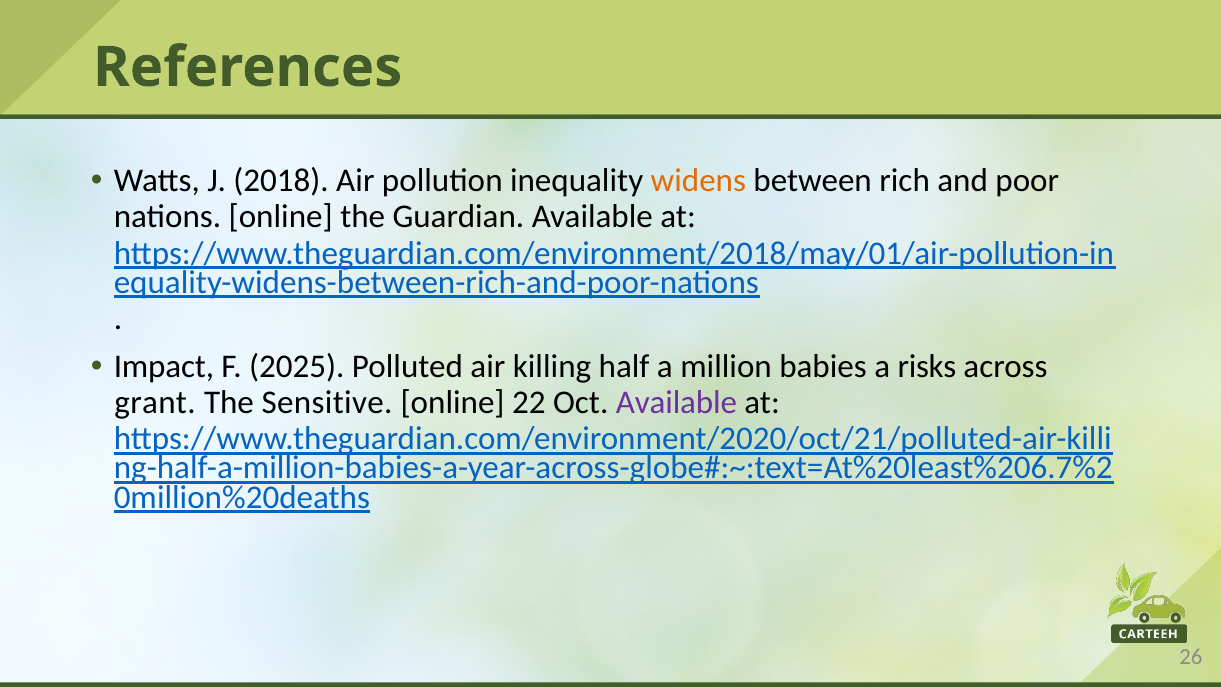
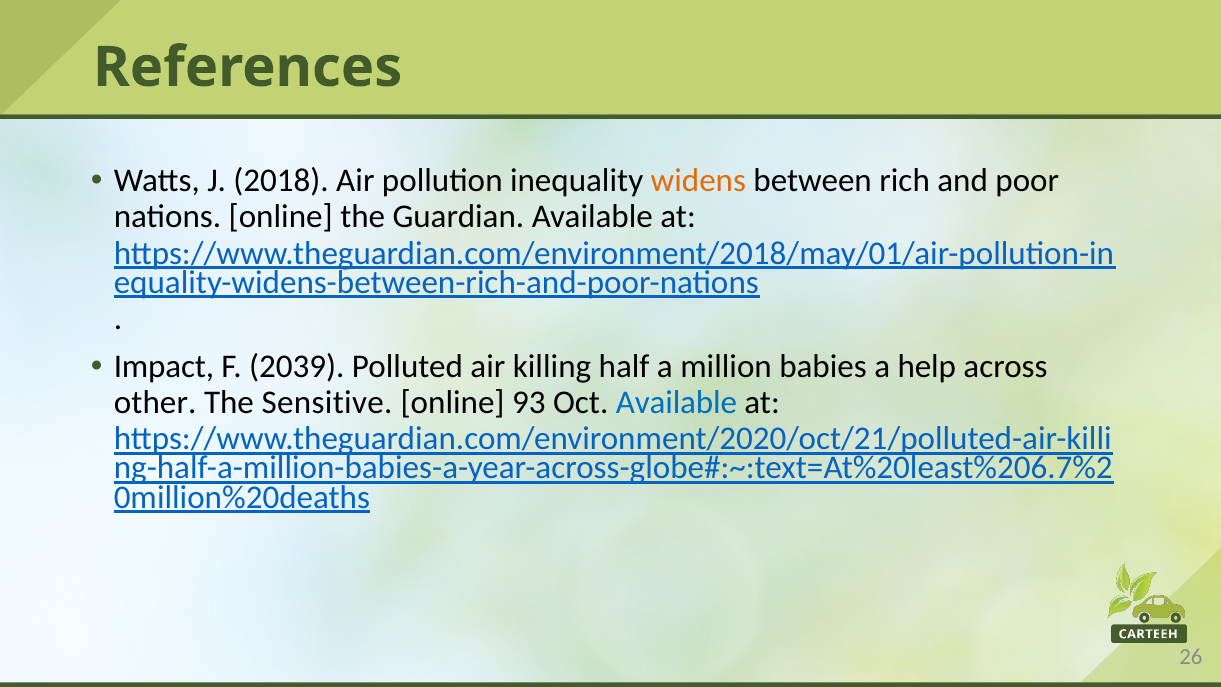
2025: 2025 -> 2039 (297, 367)
risks: risks -> help (927, 367)
grant: grant -> other (155, 403)
22: 22 -> 93 (529, 403)
Available colour: purple -> blue (676, 403)
